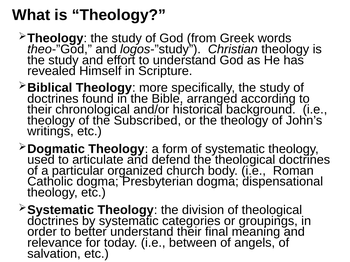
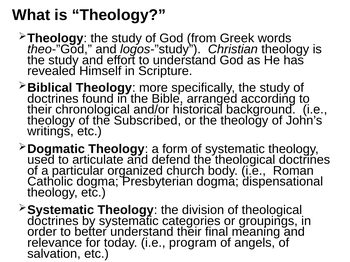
between: between -> program (193, 243)
